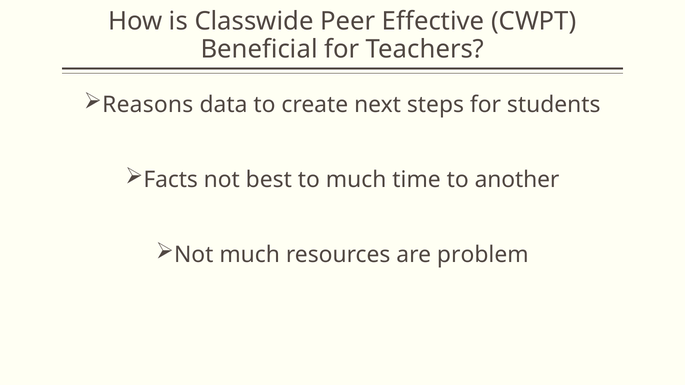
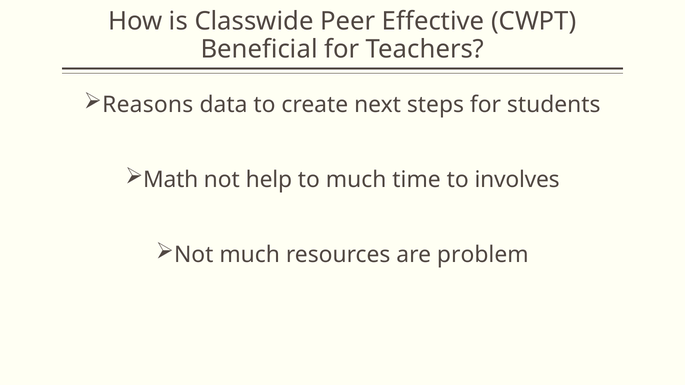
Facts: Facts -> Math (171, 180)
best: best -> help (269, 180)
another: another -> involves (517, 180)
